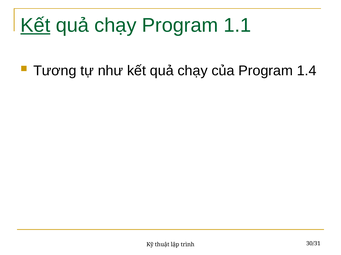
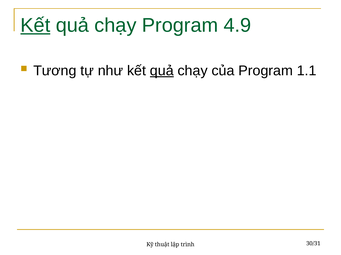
1.1: 1.1 -> 4.9 (237, 25)
quả underline: none -> present (162, 71)
1.4: 1.4 -> 1.1 (307, 71)
